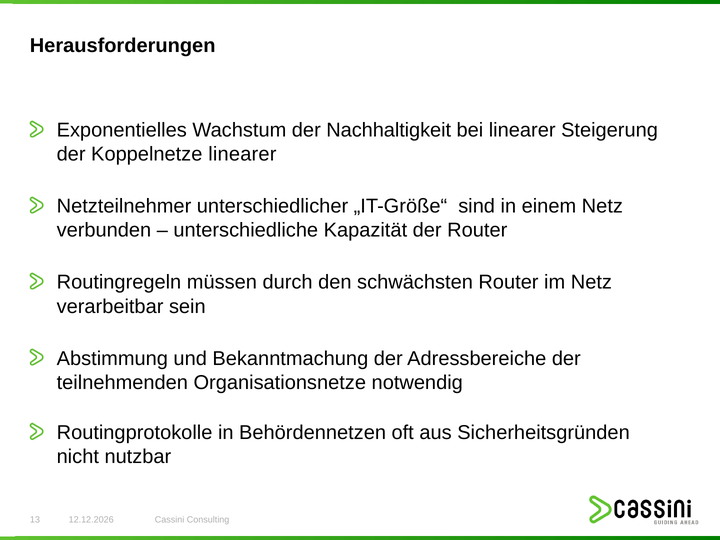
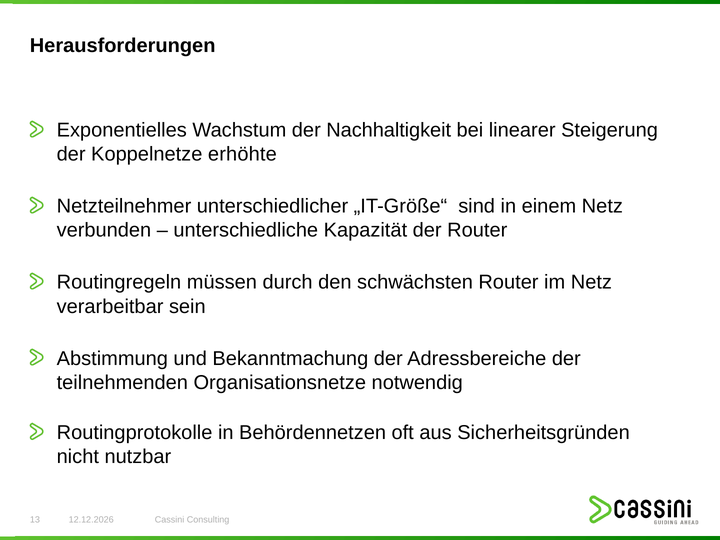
Koppelnetze linearer: linearer -> erhöhte (242, 154)
